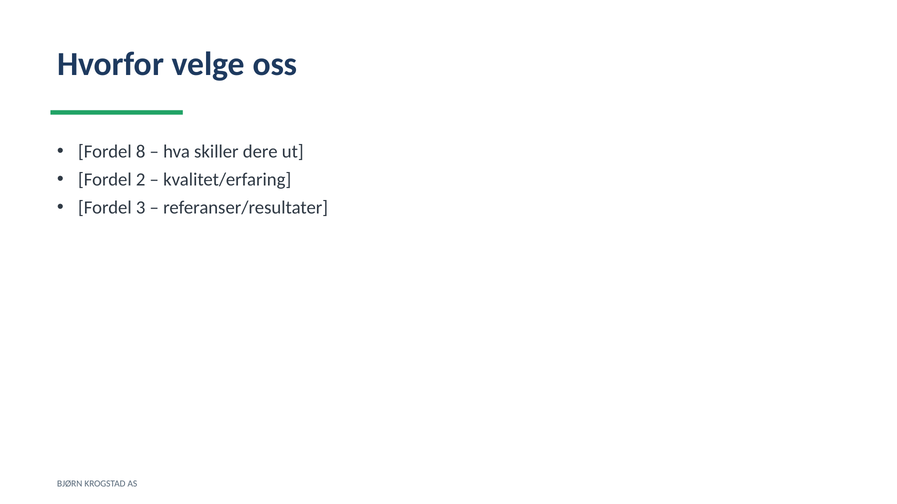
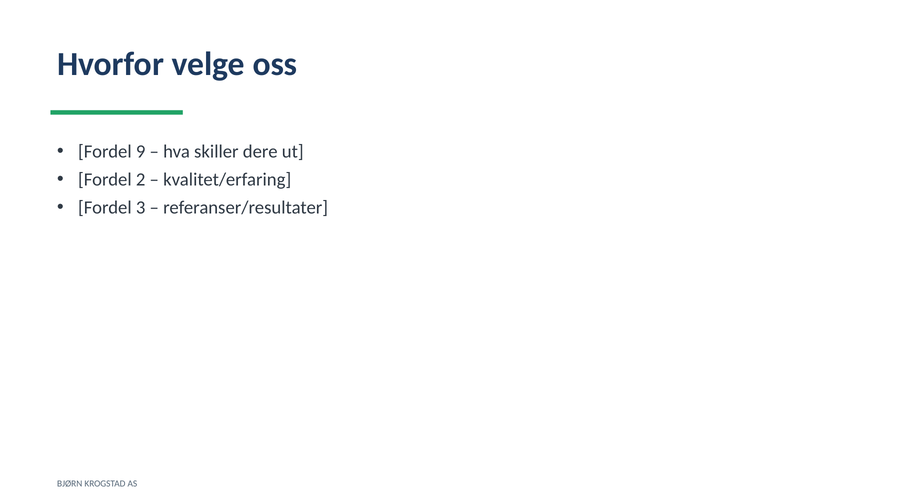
8: 8 -> 9 (141, 152)
